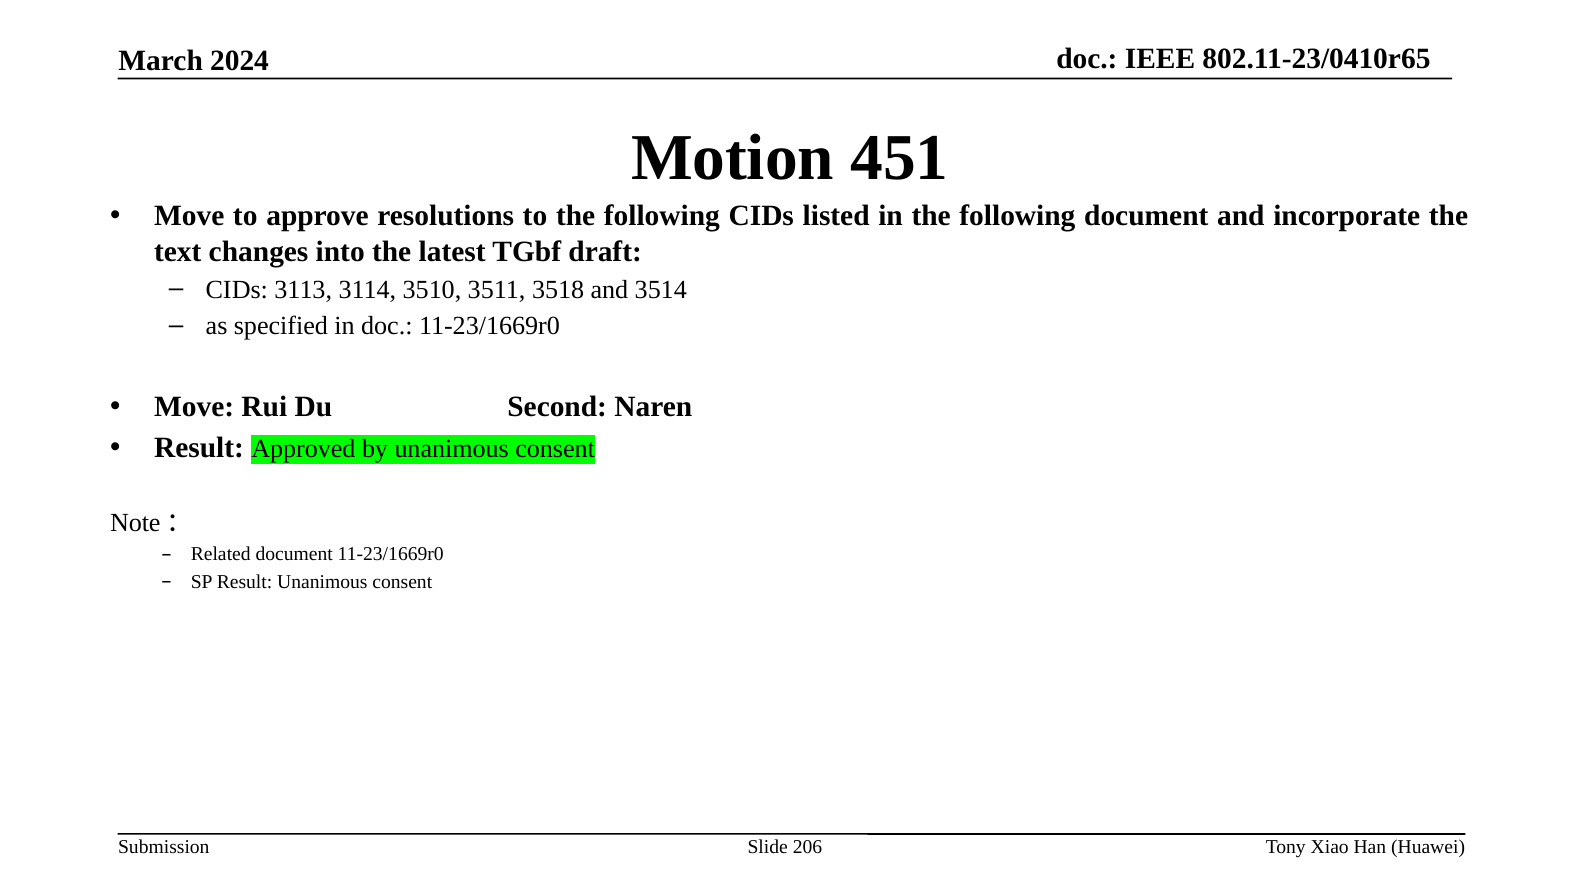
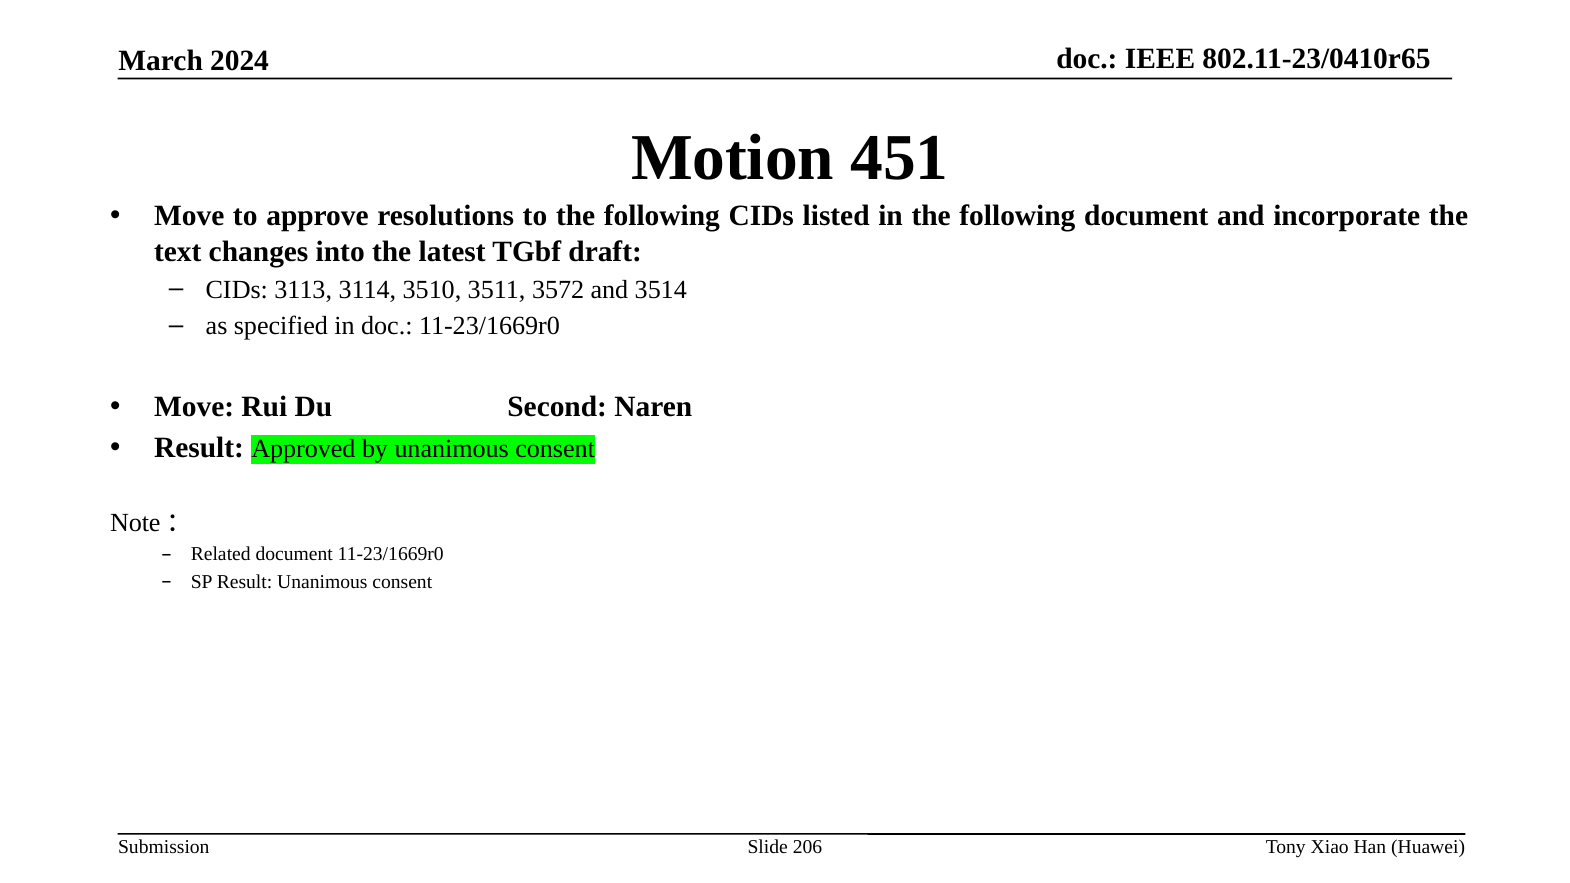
3518: 3518 -> 3572 (558, 290)
